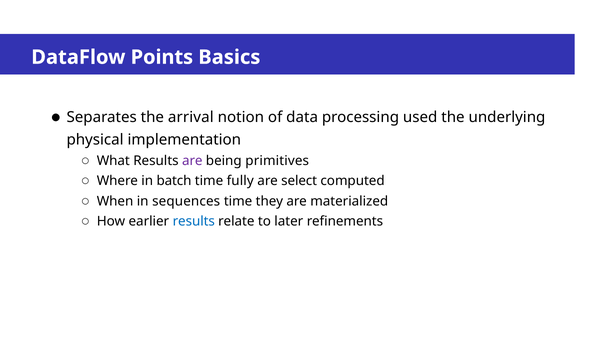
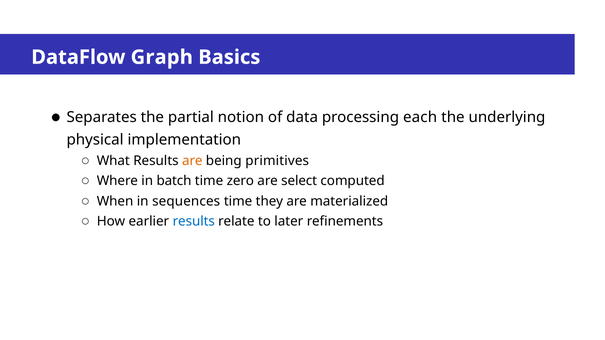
Points: Points -> Graph (162, 57)
arrival: arrival -> partial (191, 117)
used: used -> each (420, 117)
are colour: purple -> orange (192, 161)
fully: fully -> zero (240, 181)
